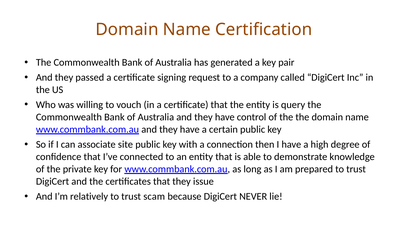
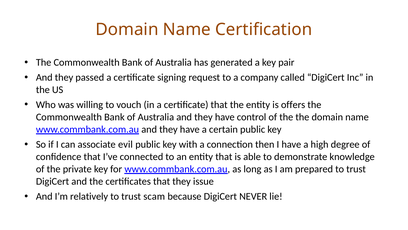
query: query -> offers (293, 105)
site: site -> evil (125, 144)
